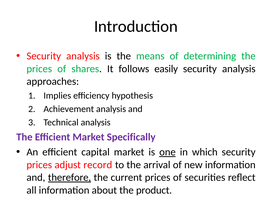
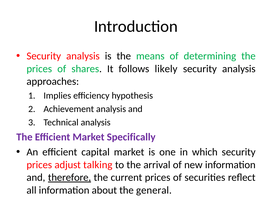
easily: easily -> likely (166, 69)
one underline: present -> none (167, 152)
record: record -> talking (98, 165)
product: product -> general (154, 190)
